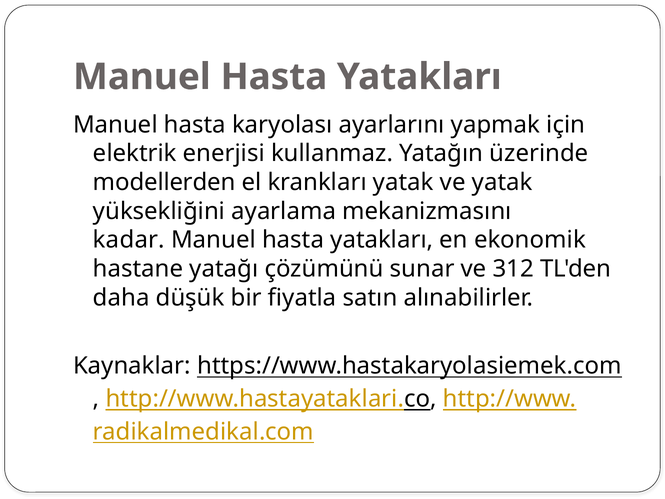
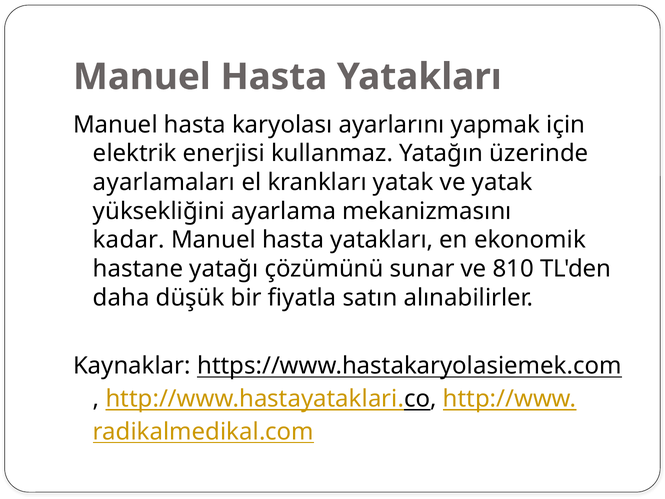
modellerden: modellerden -> ayarlamaları (164, 182)
312: 312 -> 810 (513, 269)
